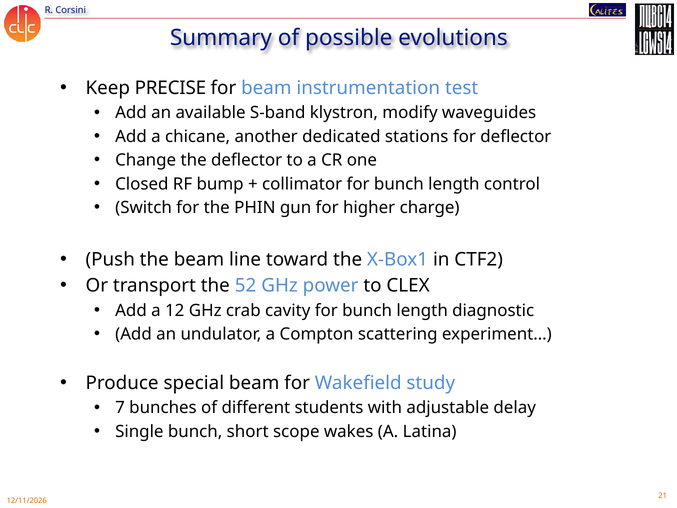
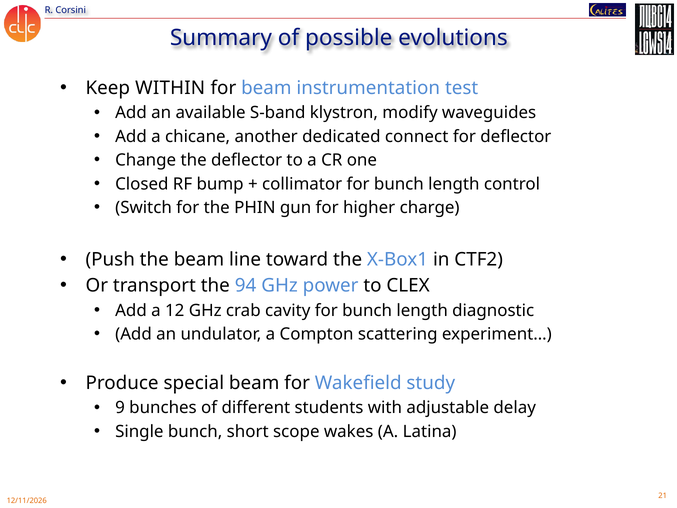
PRECISE: PRECISE -> WITHIN (170, 88)
stations: stations -> connect (417, 137)
52: 52 -> 94 (246, 286)
7: 7 -> 9 (120, 408)
